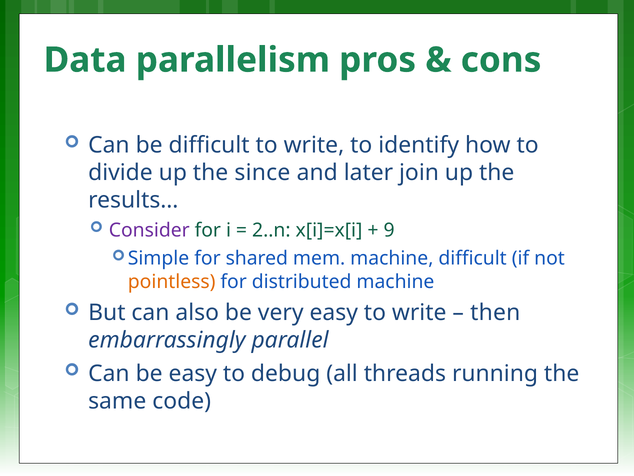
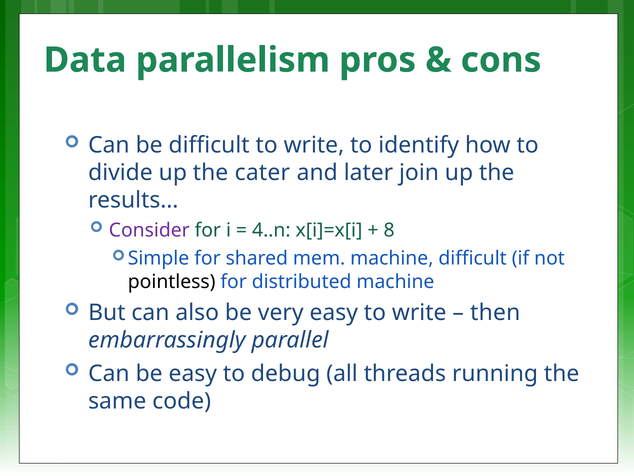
since: since -> cater (262, 172)
2..n: 2..n -> 4..n (271, 230)
9: 9 -> 8 (389, 230)
pointless colour: orange -> black (172, 281)
